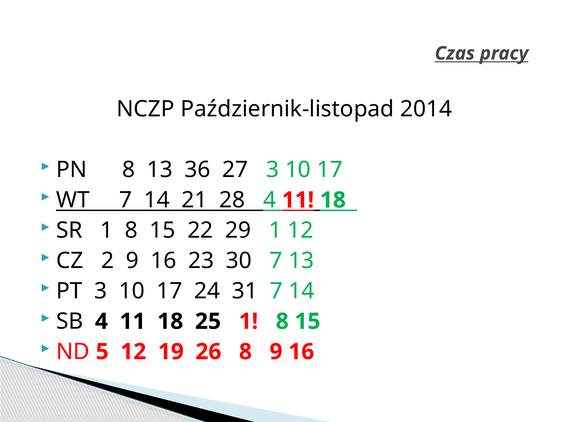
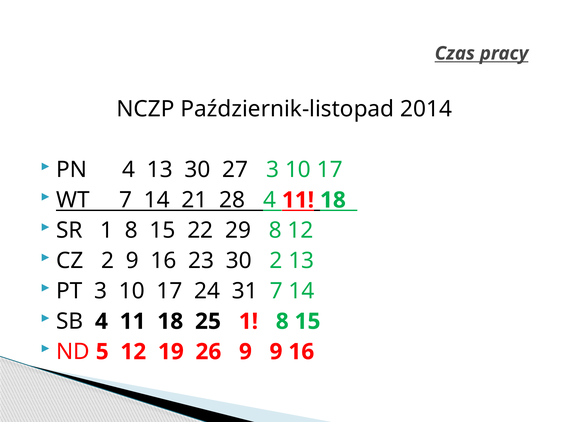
PN 8: 8 -> 4 (129, 170)
13 36: 36 -> 30 (198, 170)
29 1: 1 -> 8 (275, 230)
30 7: 7 -> 2 (276, 260)
26 8: 8 -> 9 (245, 351)
